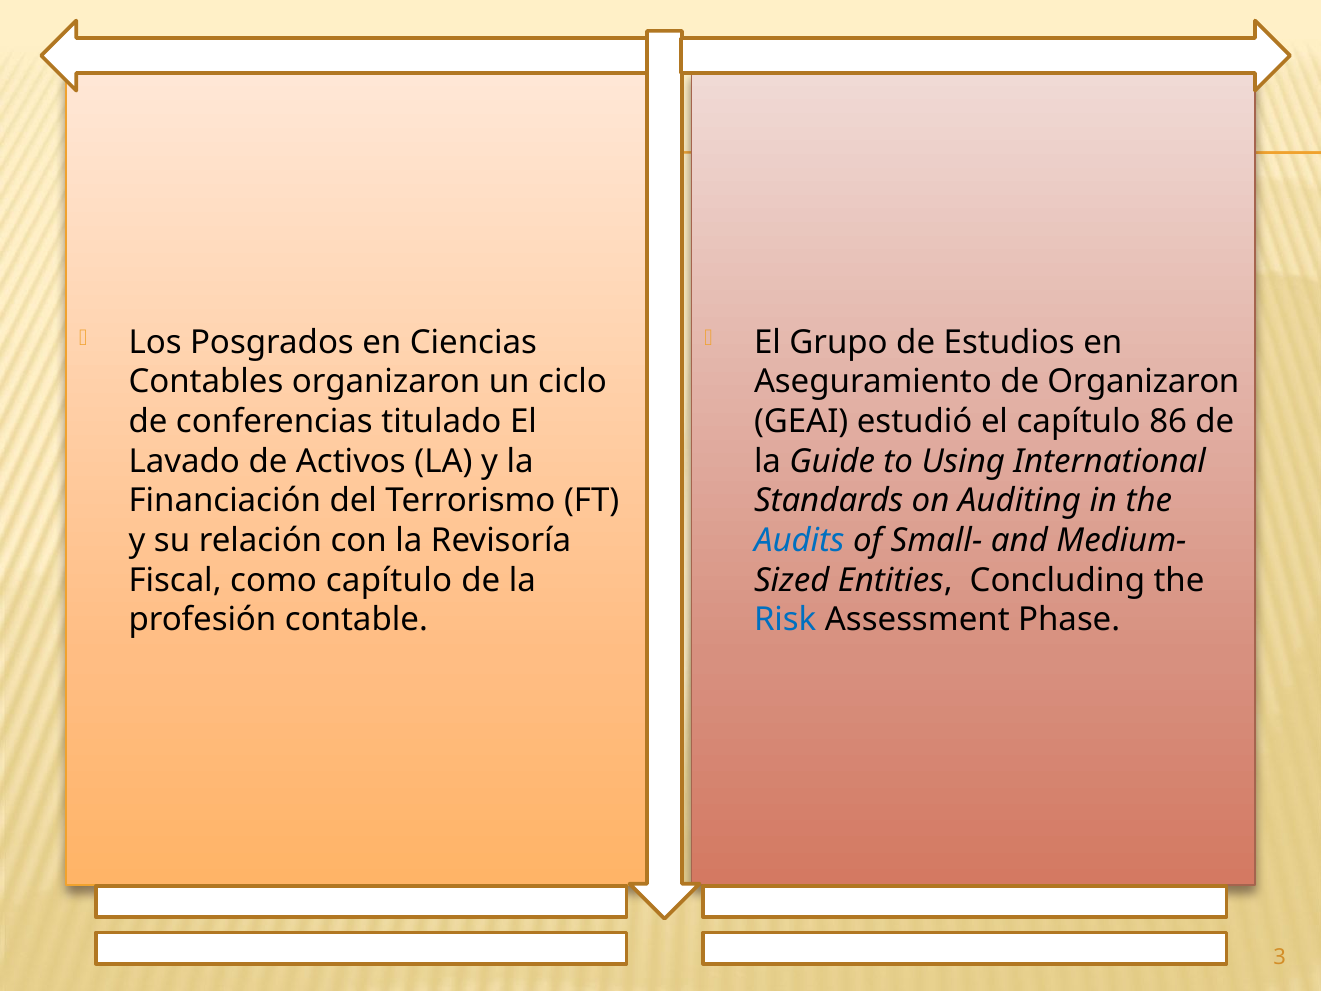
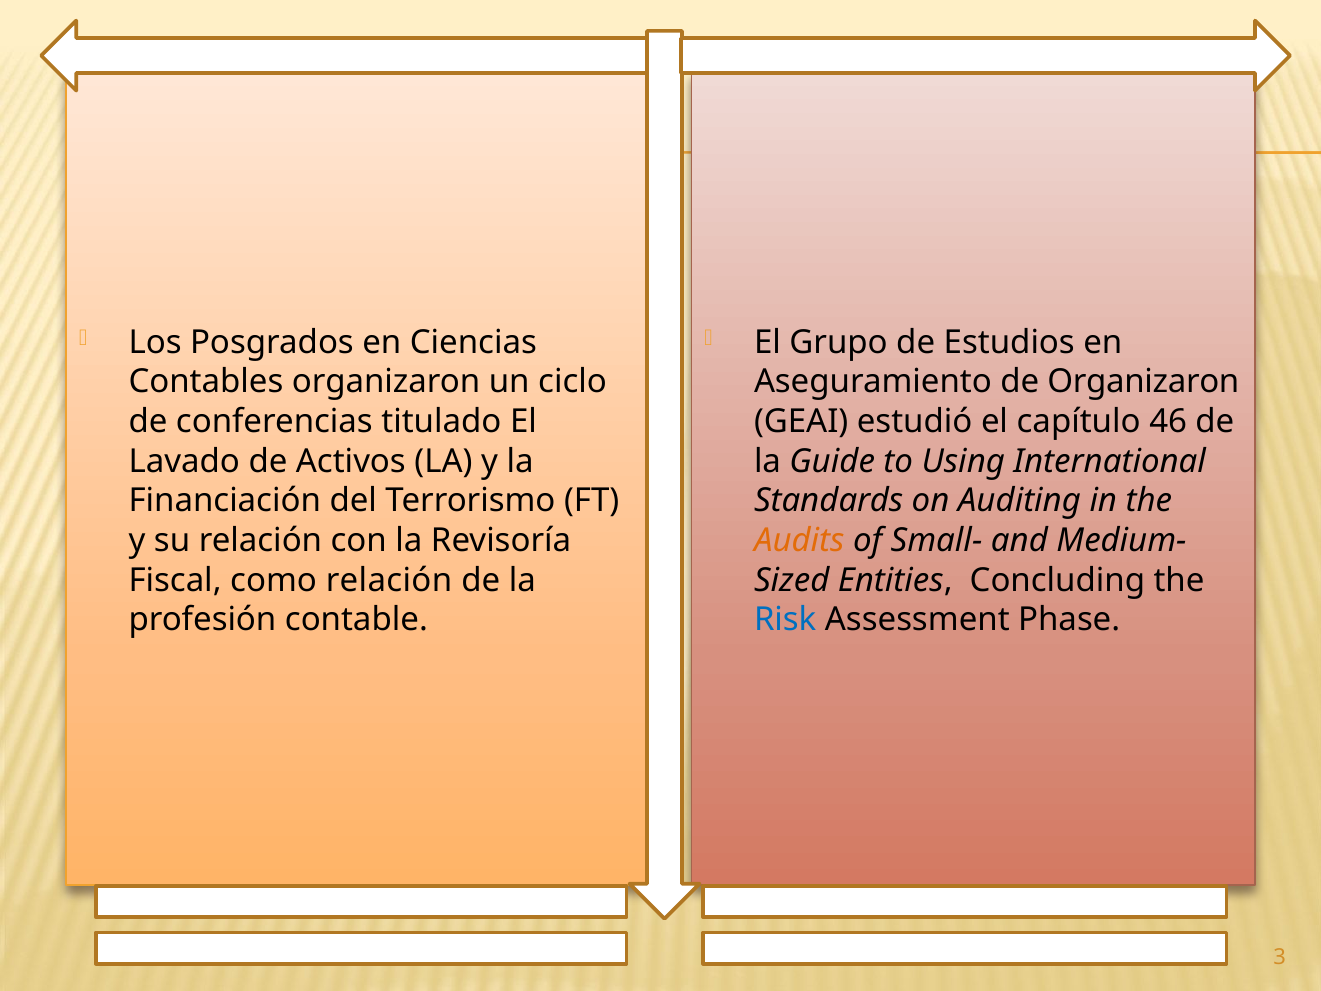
86: 86 -> 46 (1168, 421)
Audits colour: blue -> orange (799, 540)
como capítulo: capítulo -> relación (389, 580)
